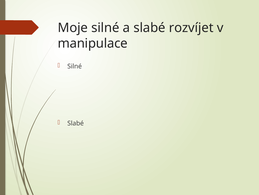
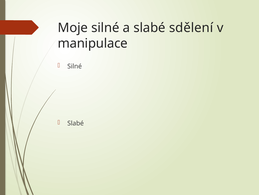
rozvíjet: rozvíjet -> sdělení (191, 28)
